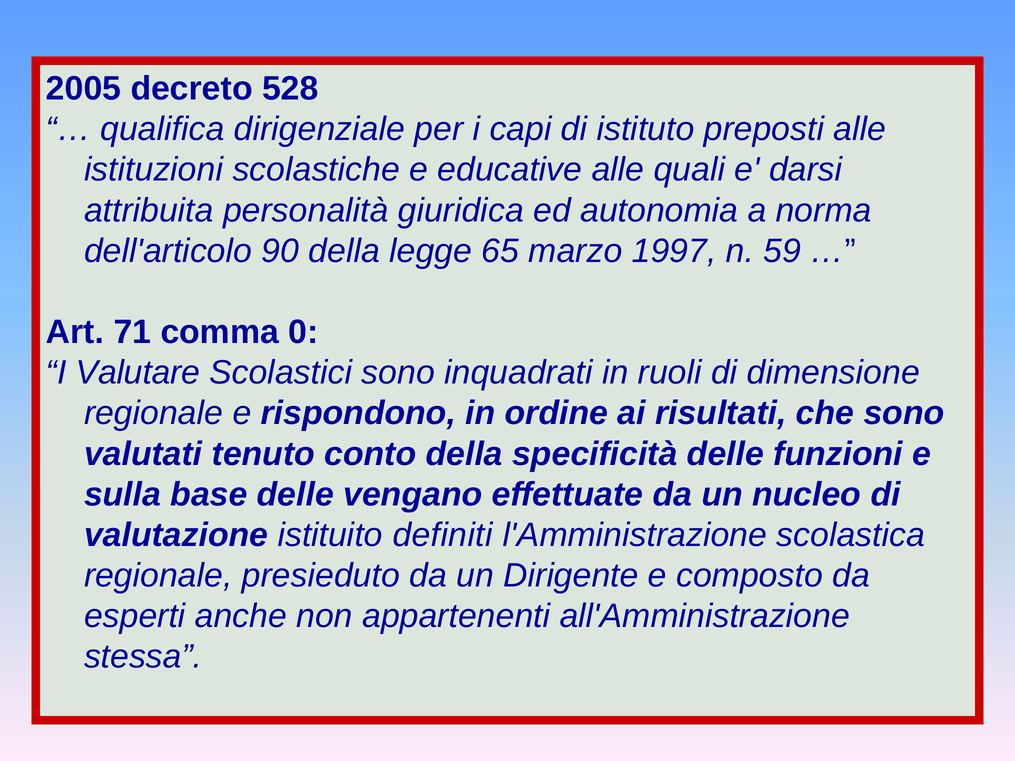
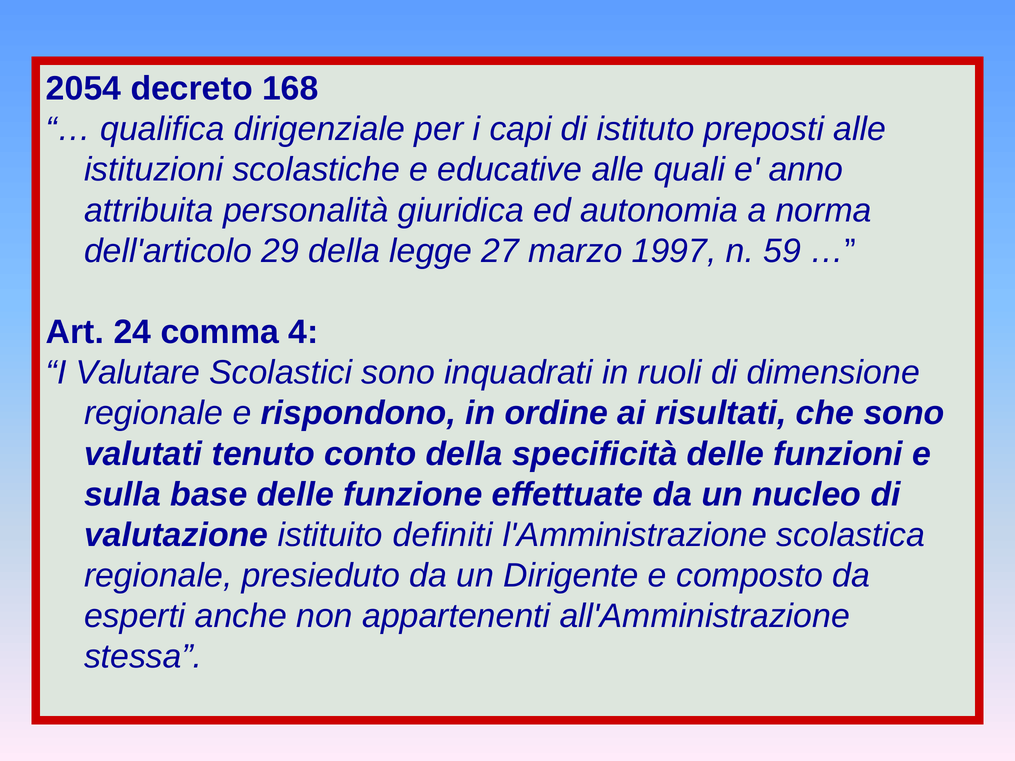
2005: 2005 -> 2054 (84, 89)
528: 528 -> 168 (290, 89)
darsi: darsi -> anno (806, 170)
90: 90 -> 29 (280, 251)
65: 65 -> 27 (500, 251)
71: 71 -> 24 (132, 332)
0: 0 -> 4 (303, 332)
vengano: vengano -> funzione (413, 495)
